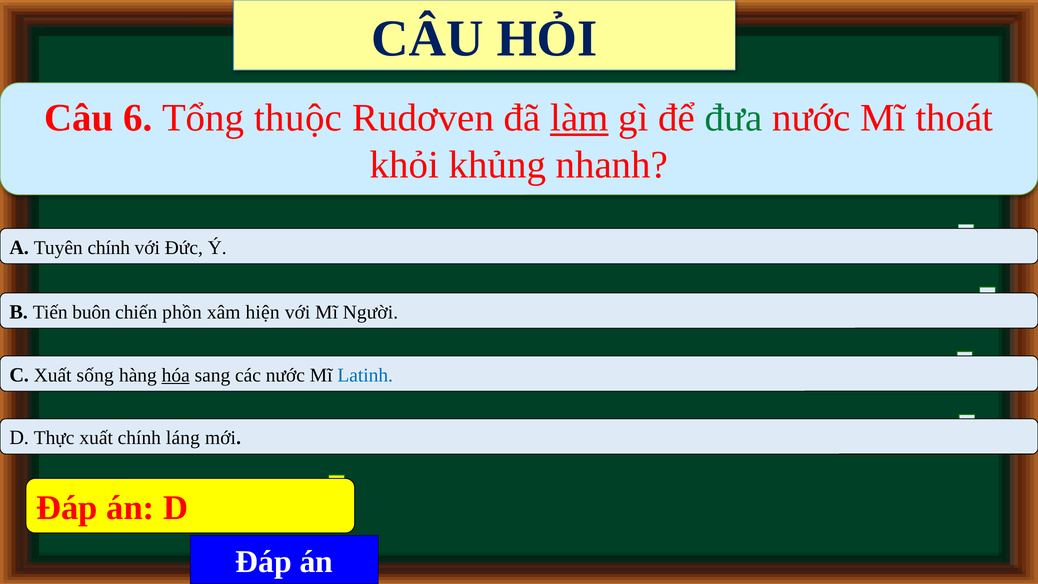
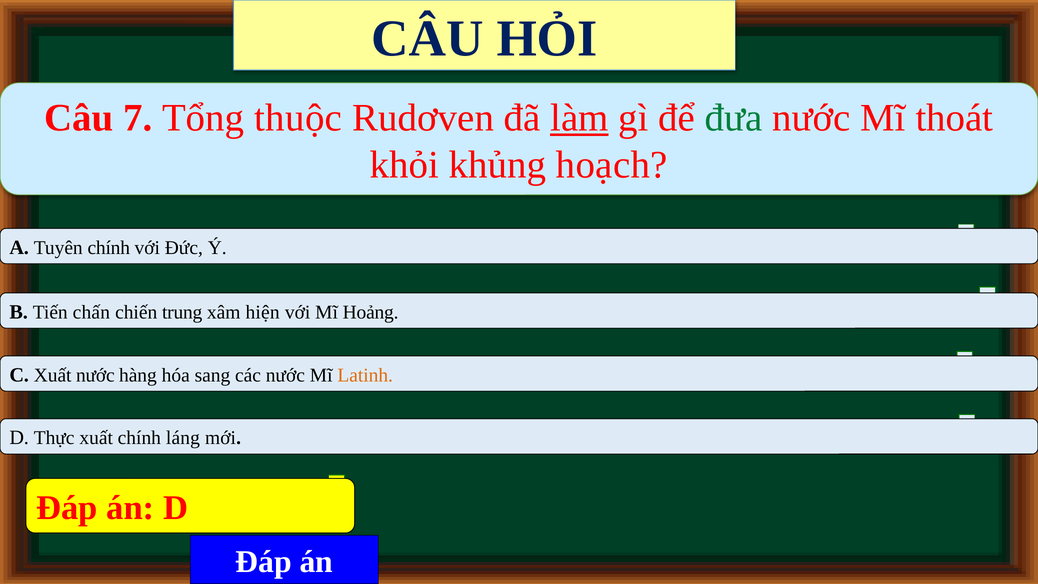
6: 6 -> 7 (138, 118)
nhanh: nhanh -> hoạch (612, 165)
buôn: buôn -> chấn (91, 312)
phồn: phồn -> trung (182, 312)
Người: Người -> Hoảng (371, 312)
Xuất sống: sống -> nước (95, 375)
hóa underline: present -> none (176, 375)
Latinh colour: blue -> orange (365, 375)
